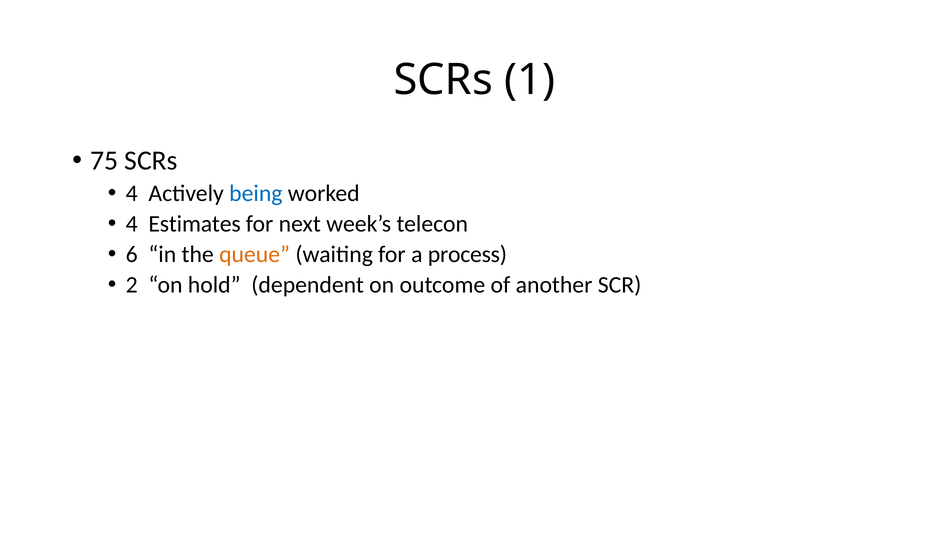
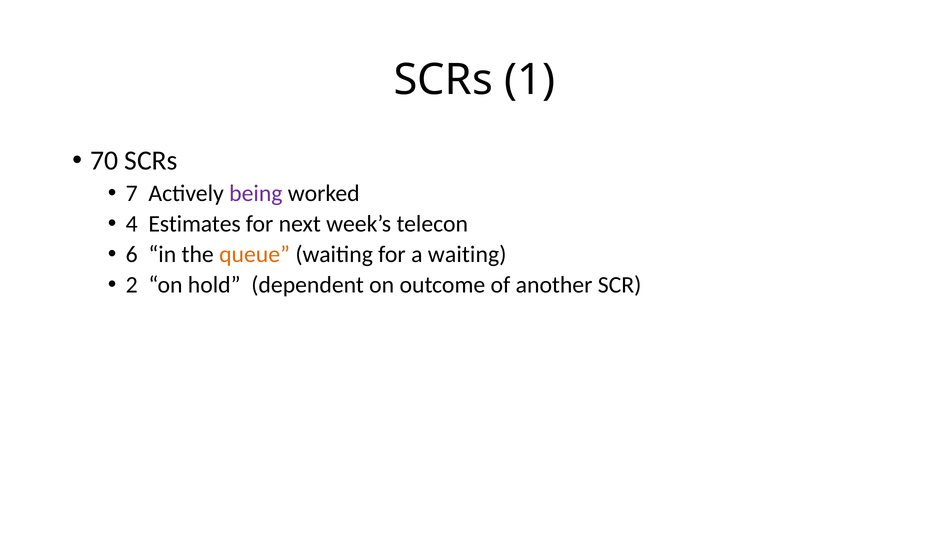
75: 75 -> 70 (104, 160)
4: 4 -> 7 (132, 193)
being colour: blue -> purple (256, 193)
a process: process -> waiting (467, 254)
